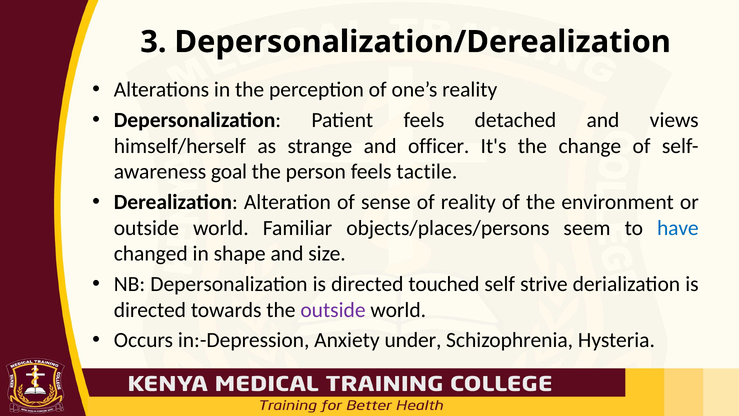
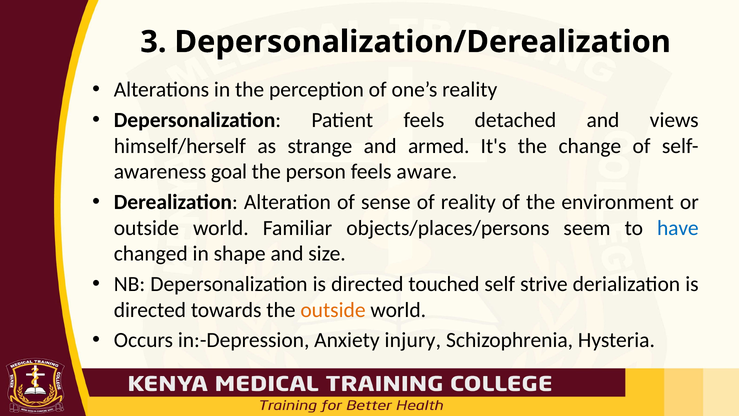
officer: officer -> armed (439, 146)
tactile: tactile -> aware (427, 172)
outside colour: purple -> orange (333, 310)
under: under -> injury (413, 340)
